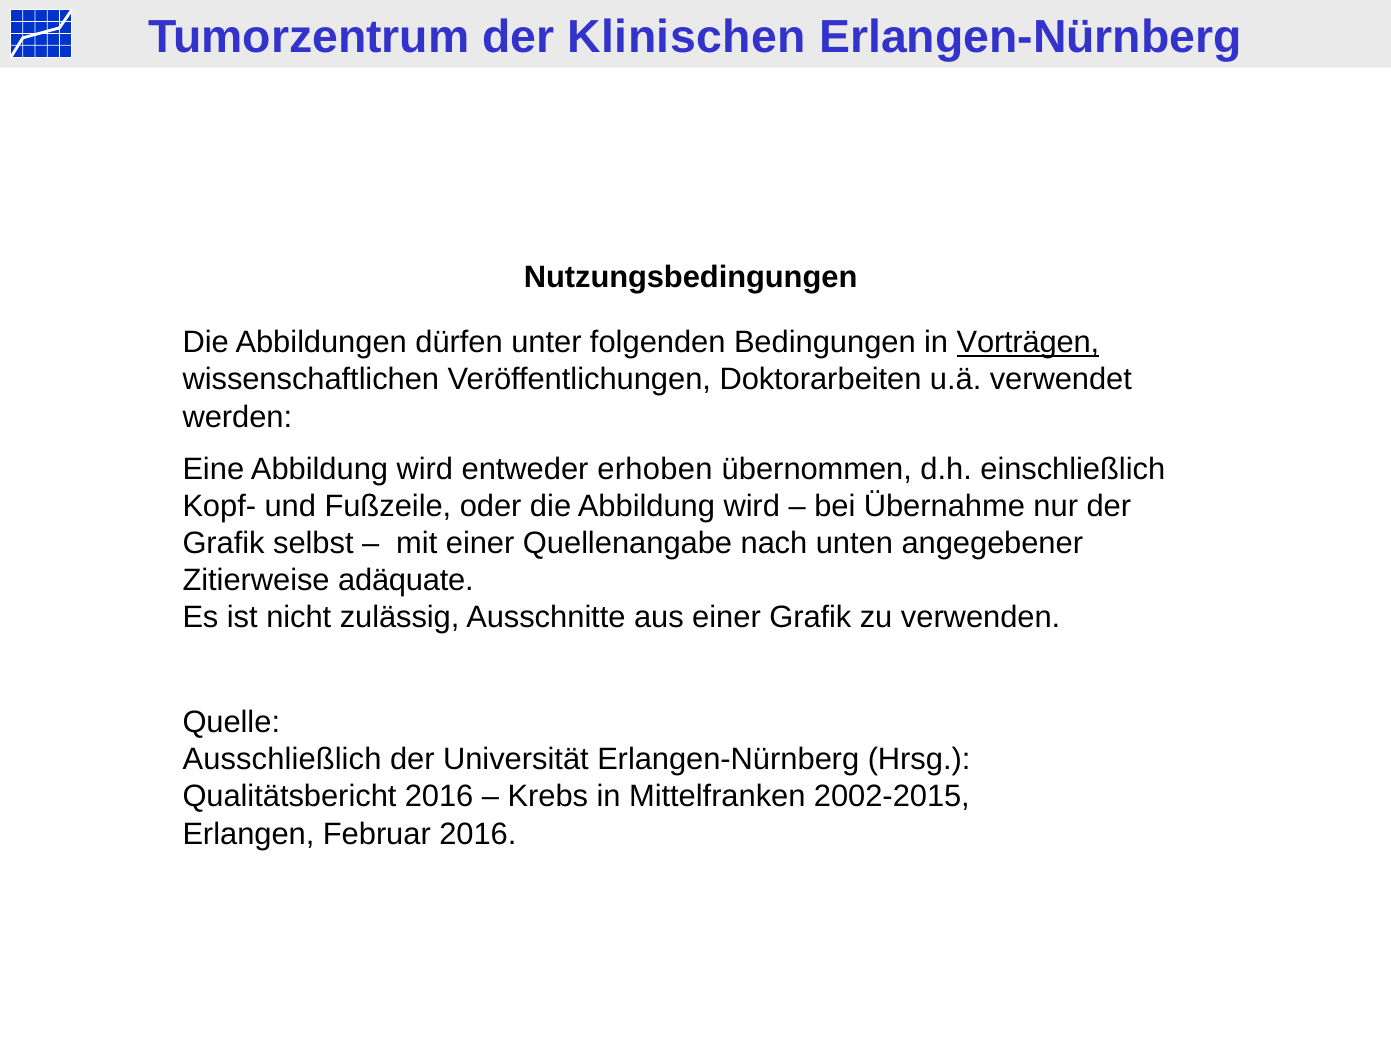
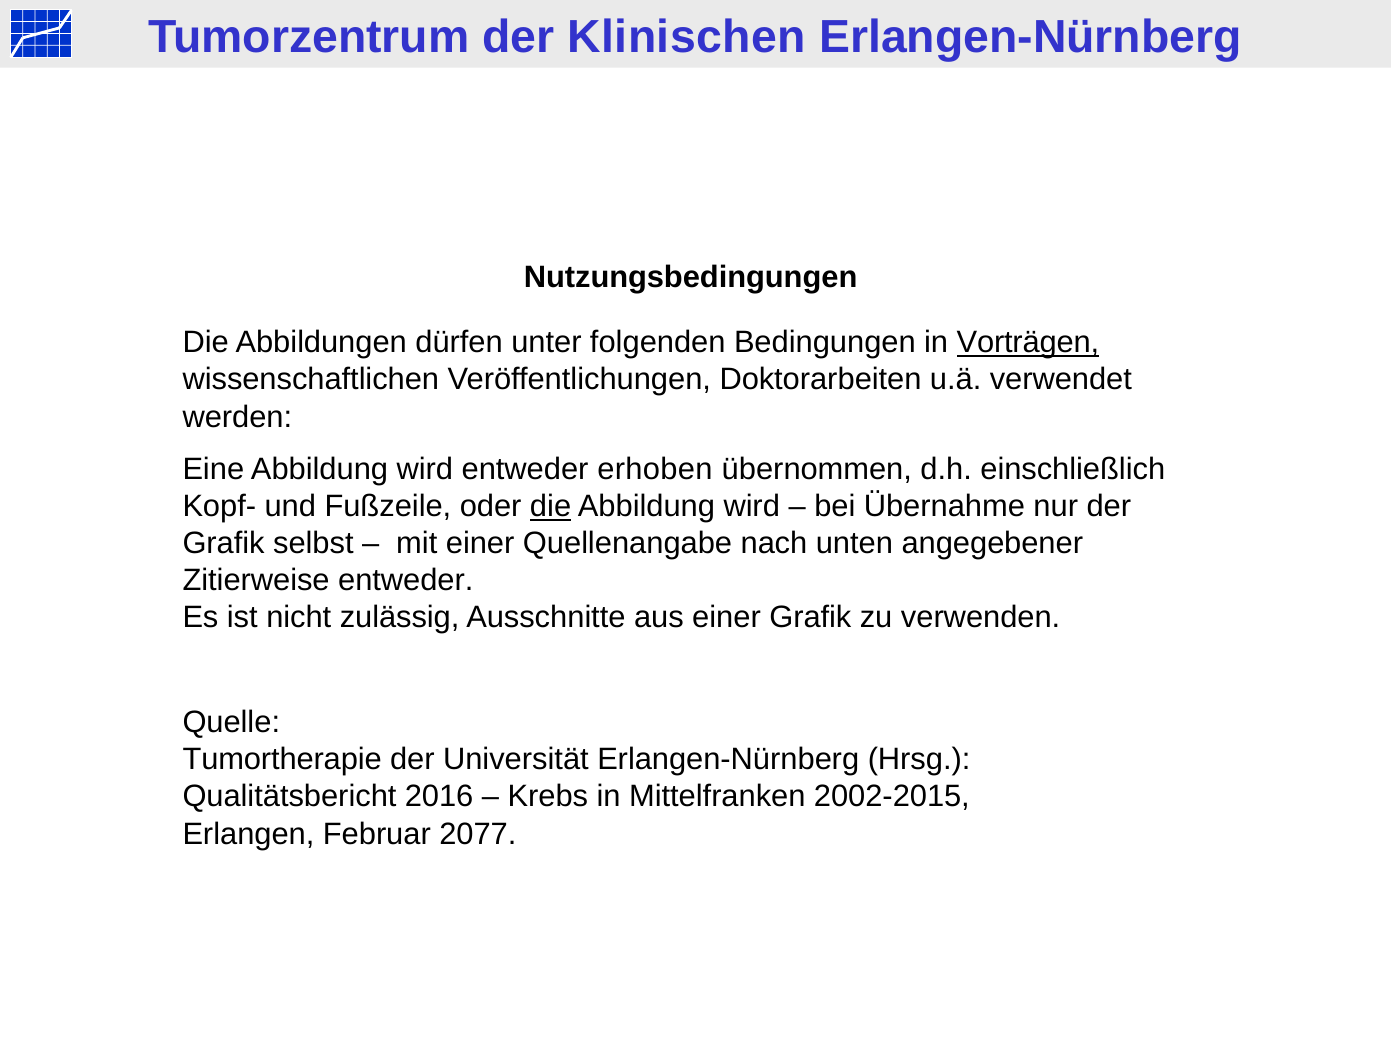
die underline: none -> present (551, 507)
Zitierweise adäquate: adäquate -> entweder (406, 581)
Ausschließlich: Ausschließlich -> Tumortherapie (282, 760)
Februar 2016: 2016 -> 2077 (478, 834)
